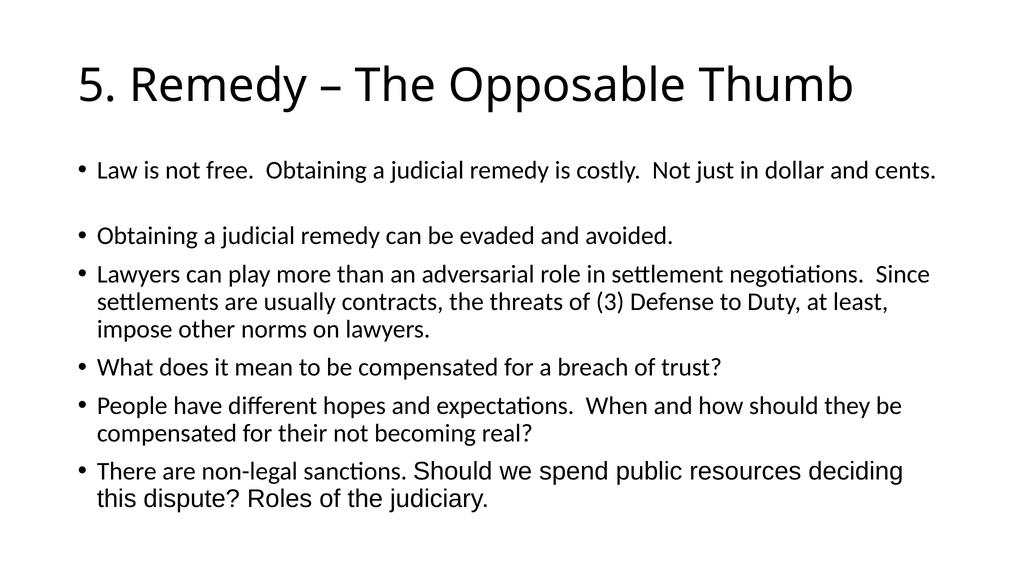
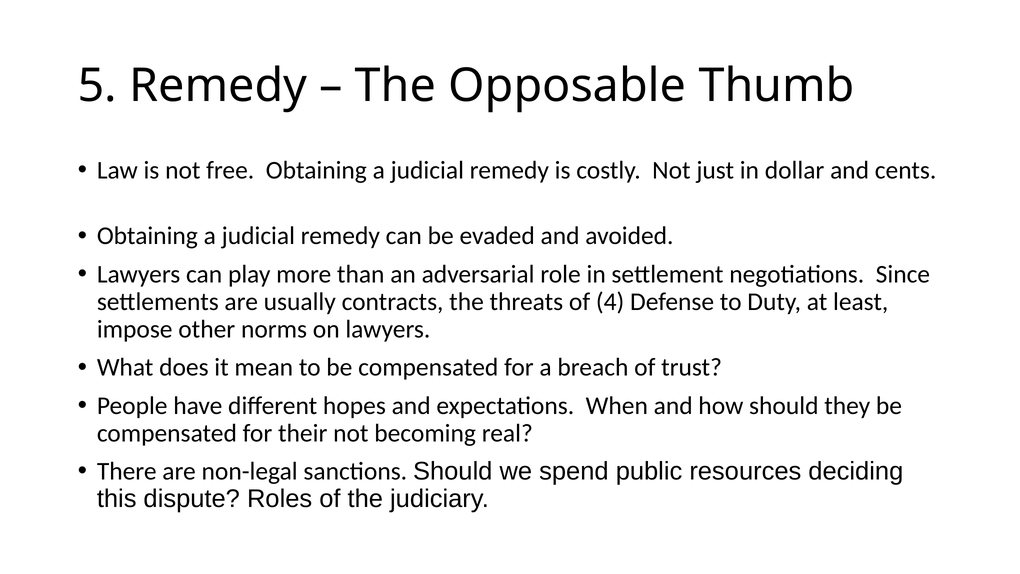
3: 3 -> 4 (610, 302)
